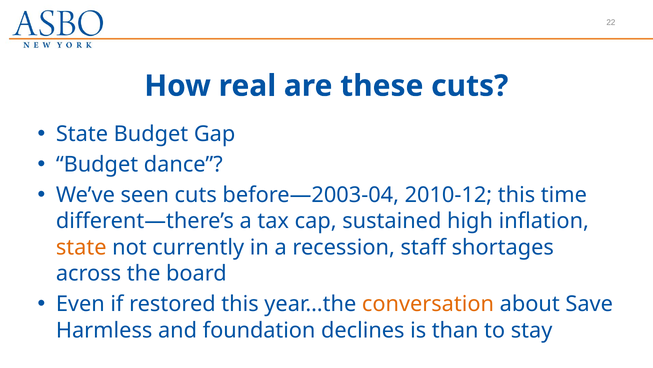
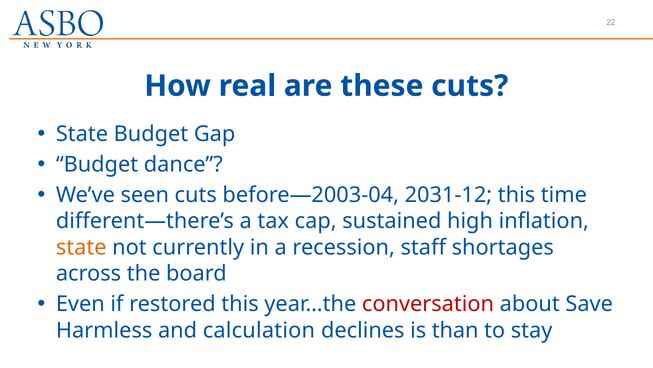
2010-12: 2010-12 -> 2031-12 (448, 195)
conversation colour: orange -> red (428, 304)
foundation: foundation -> calculation (259, 330)
